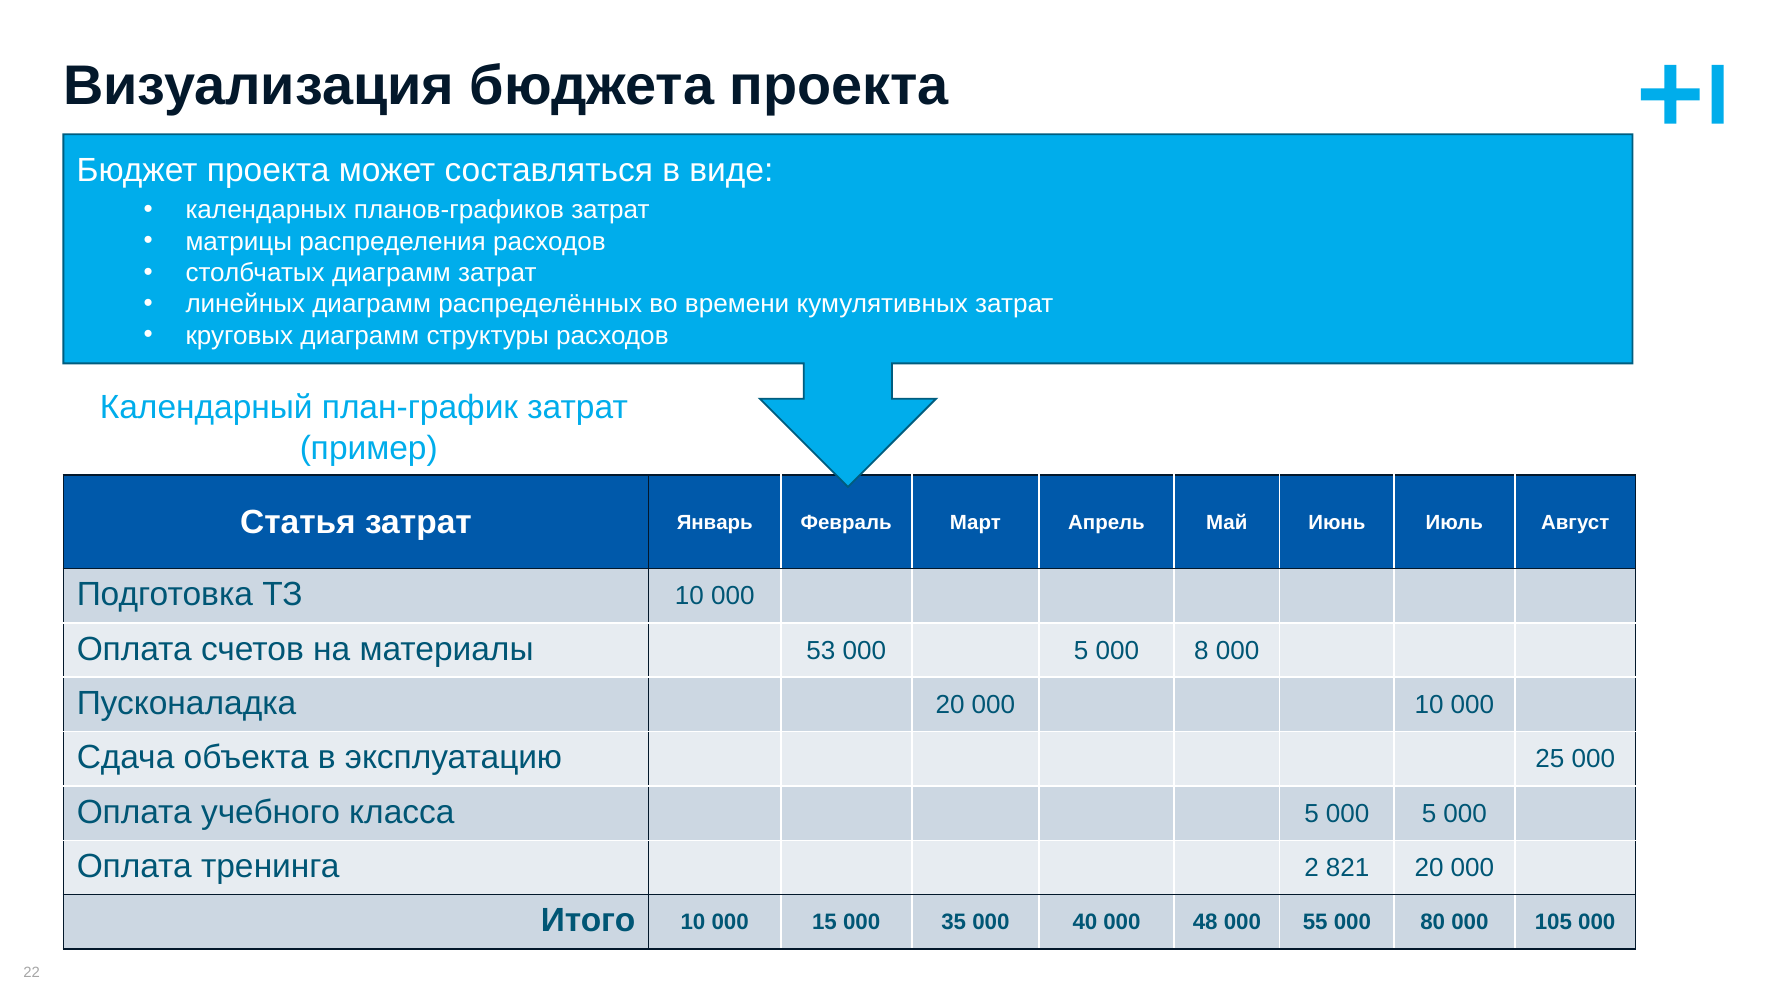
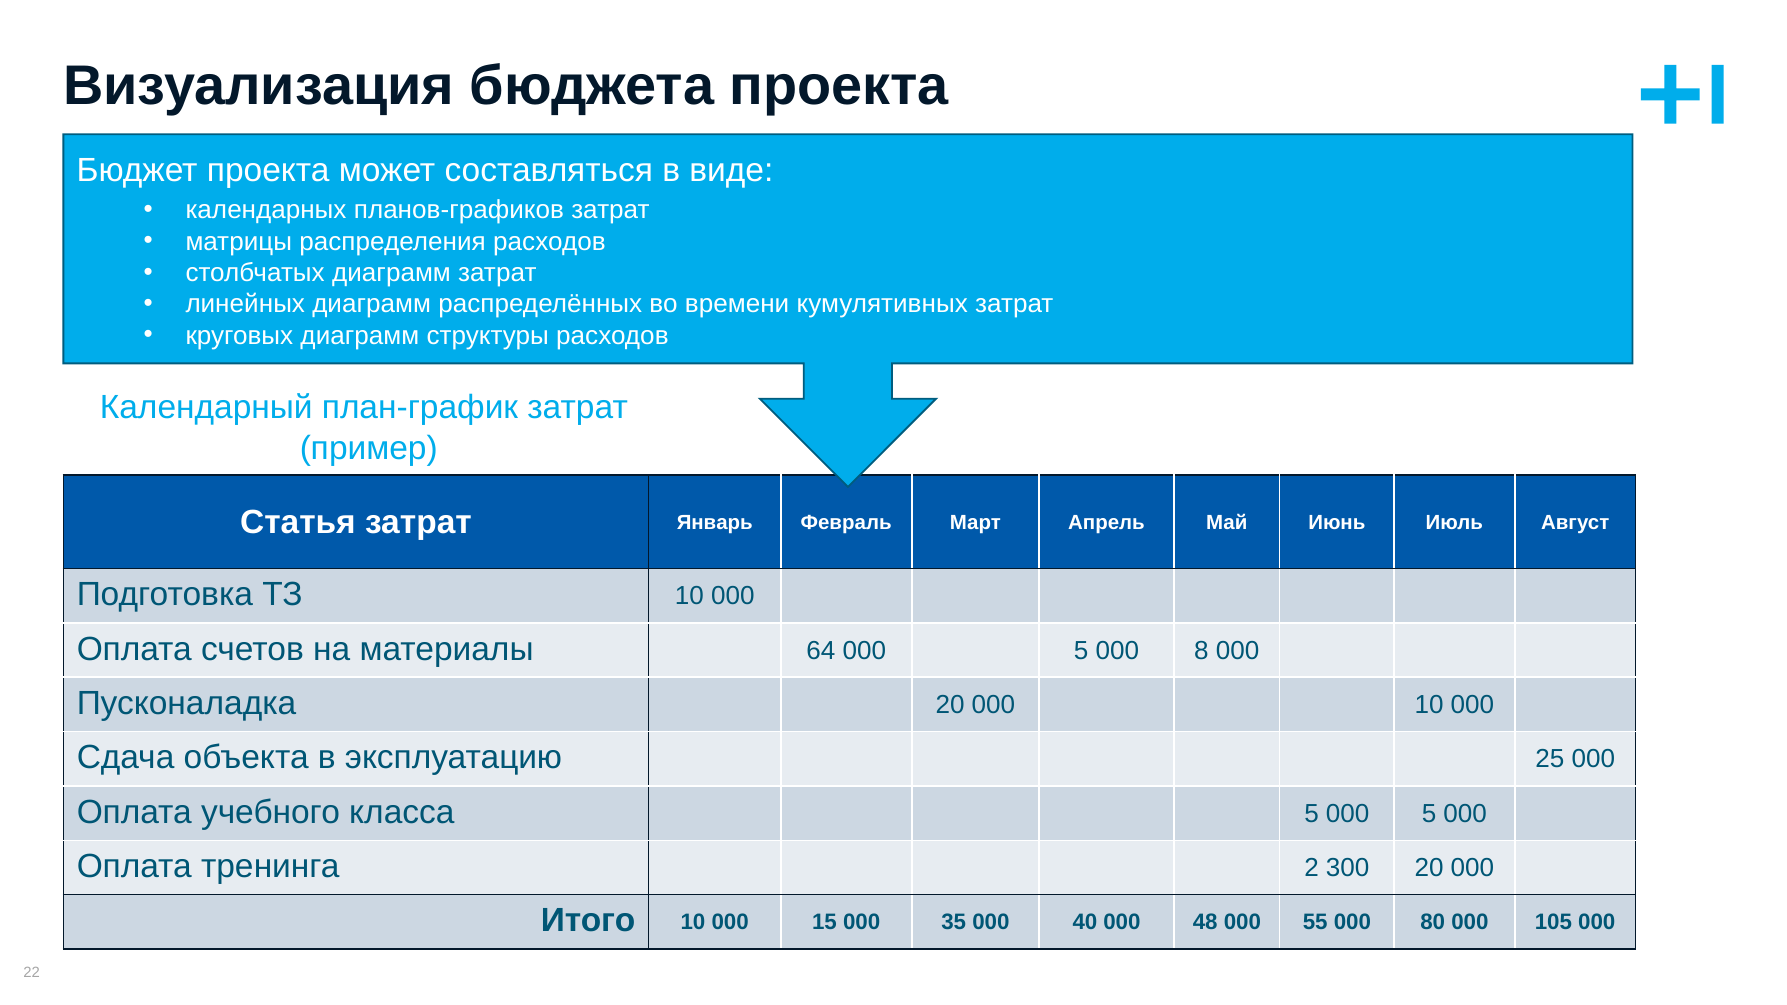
53: 53 -> 64 (821, 651)
821: 821 -> 300 (1348, 868)
